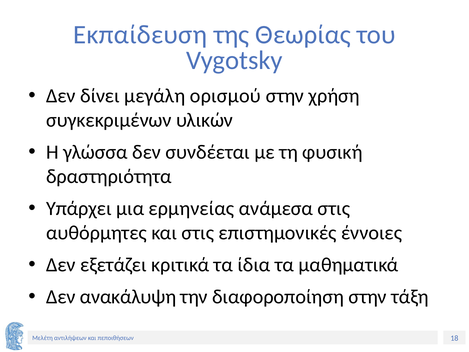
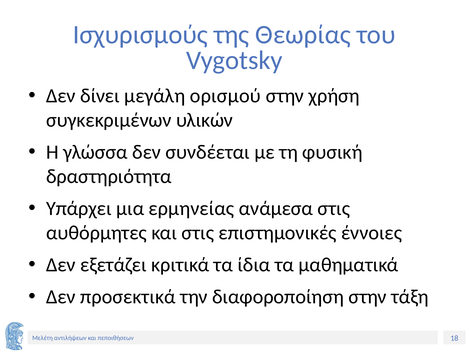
Εκπαίδευση: Εκπαίδευση -> Ισχυρισμούς (140, 35)
ανακάλυψη: ανακάλυψη -> προσεκτικά (128, 297)
